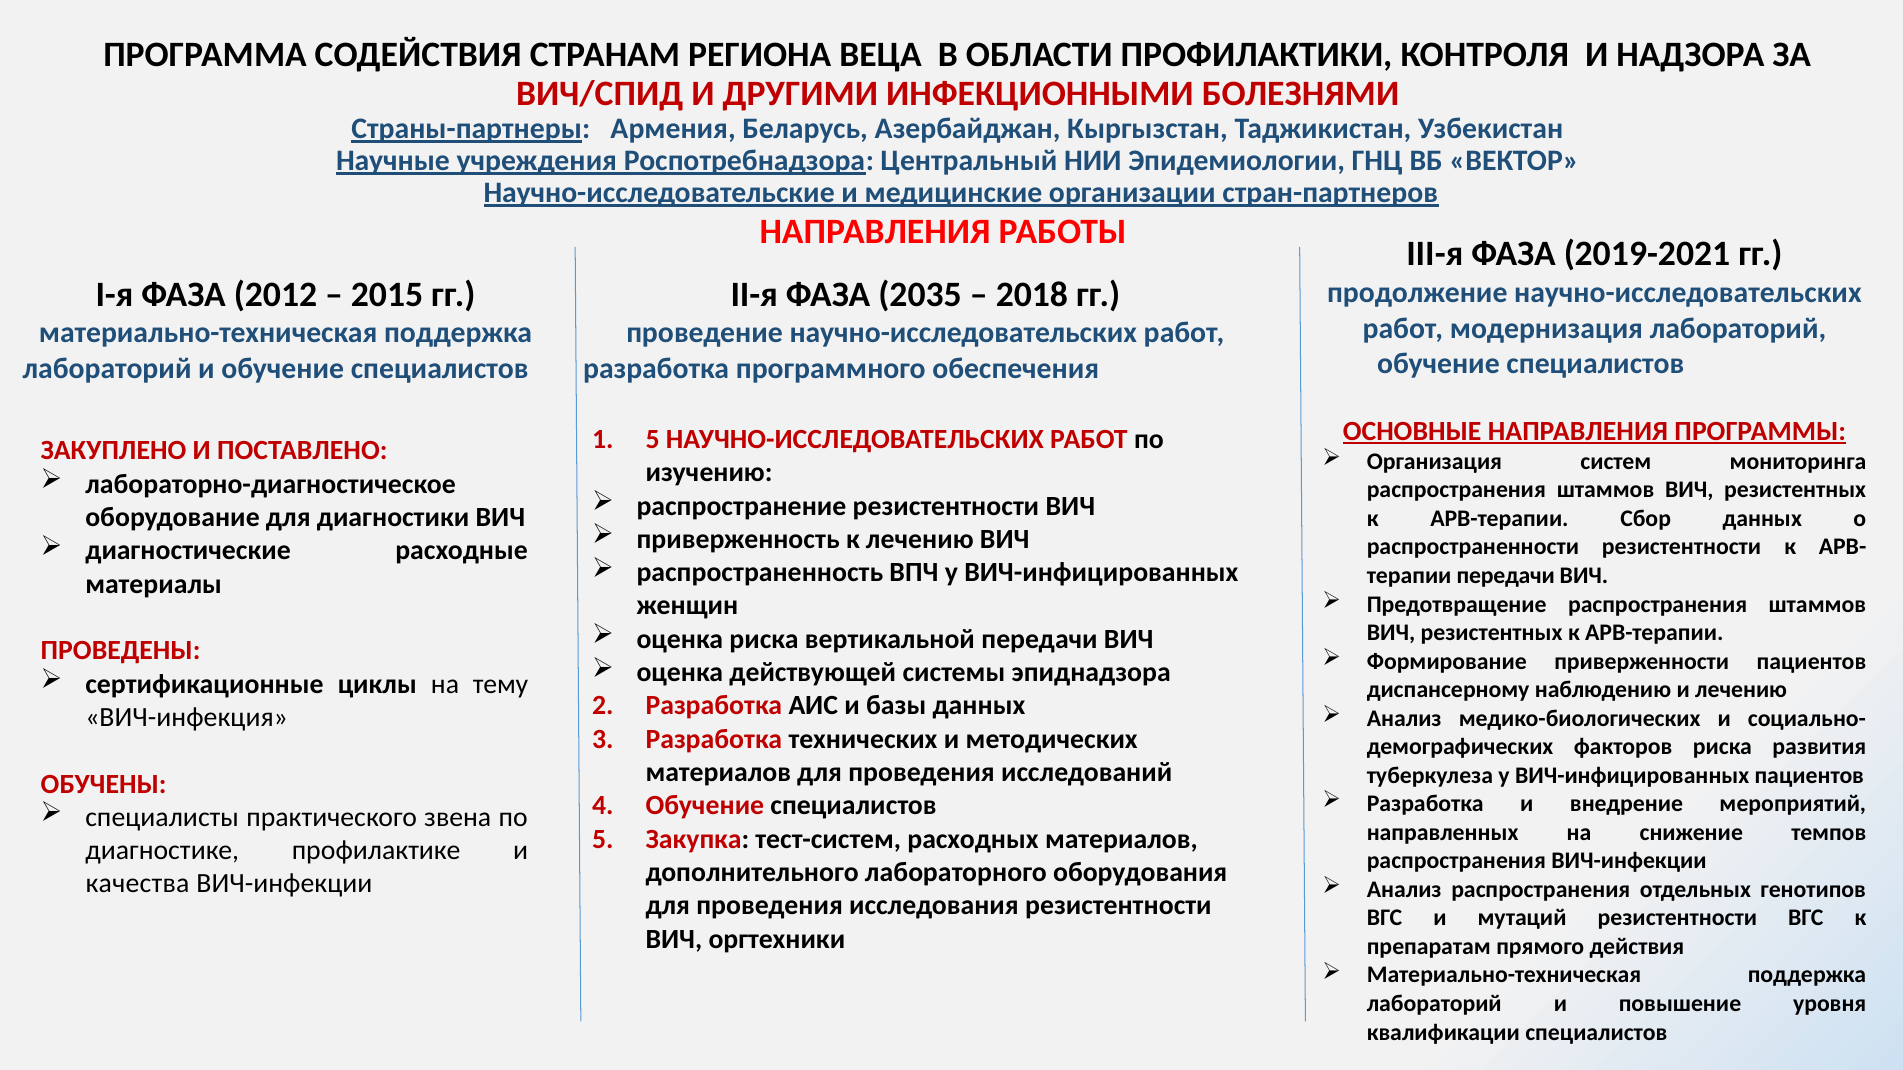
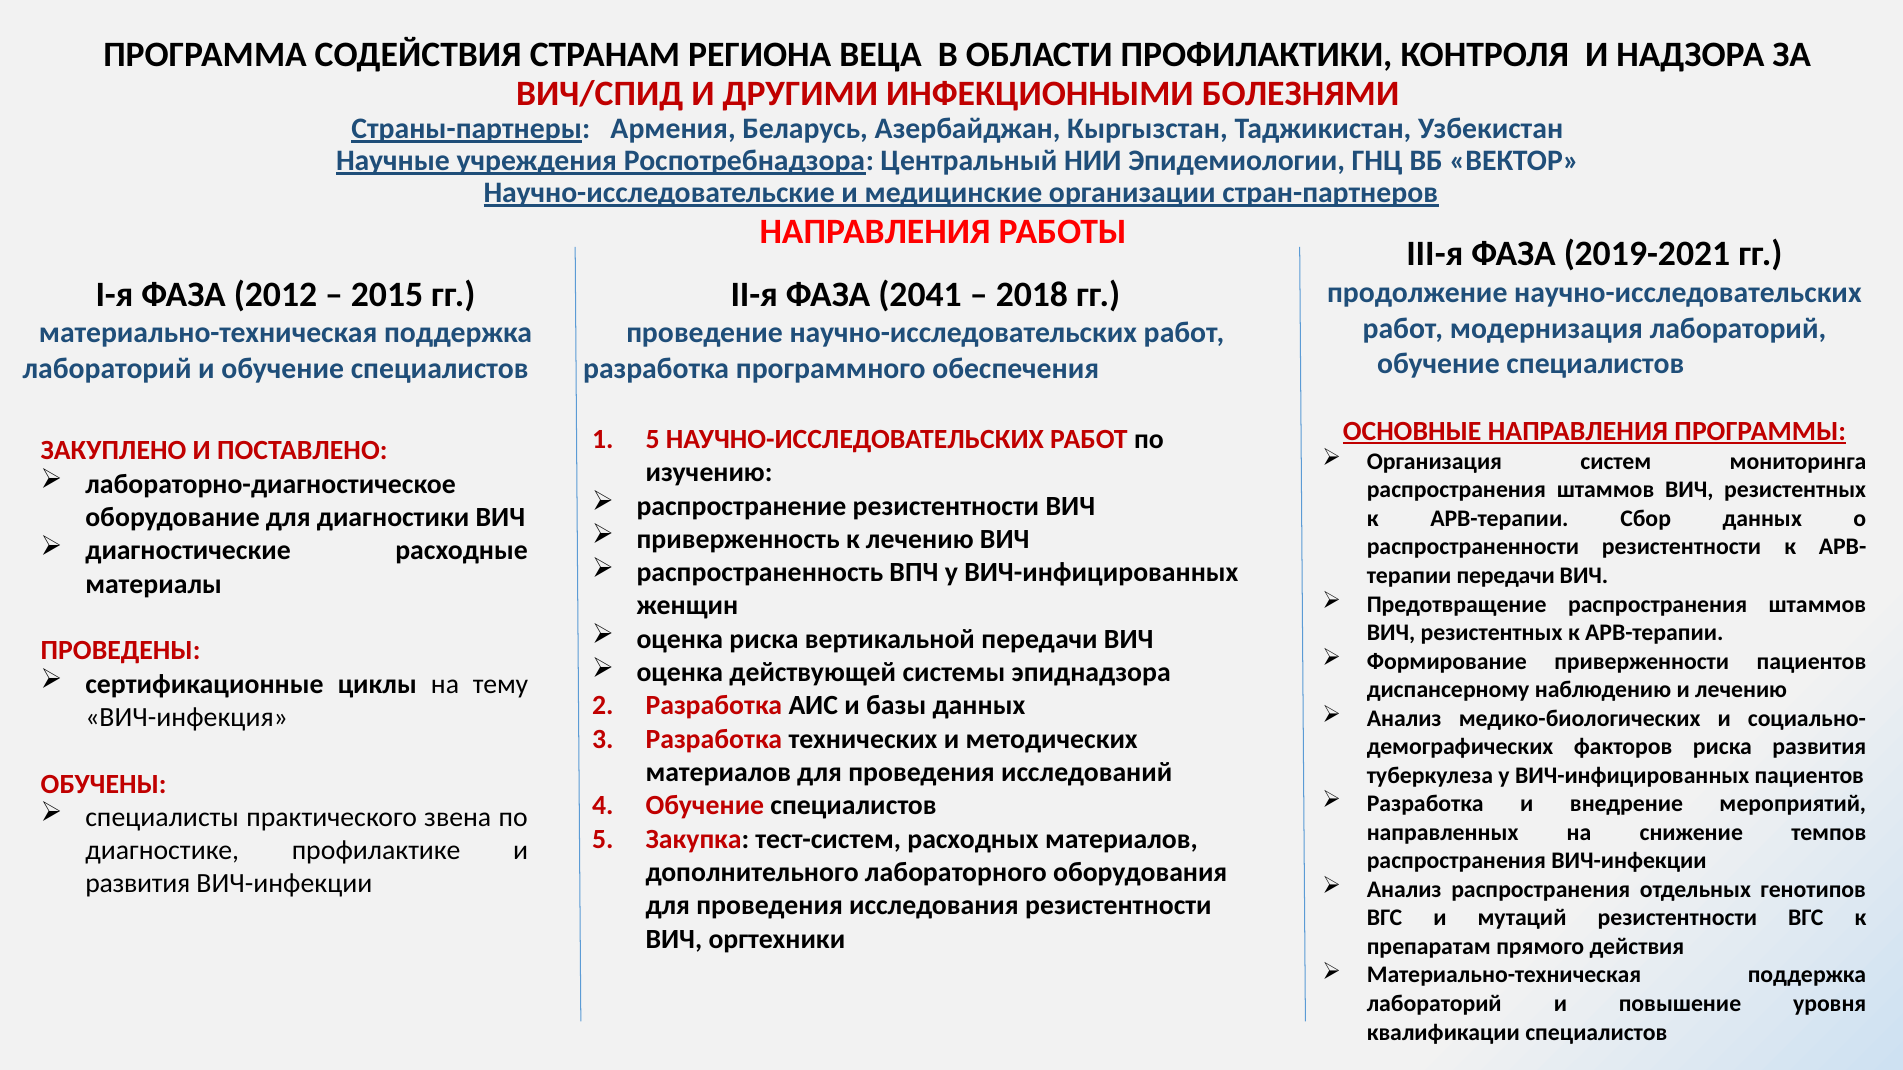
2035: 2035 -> 2041 (920, 294)
качества: качества -> развития (138, 884)
